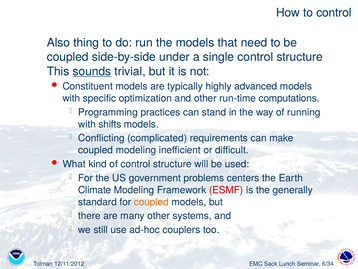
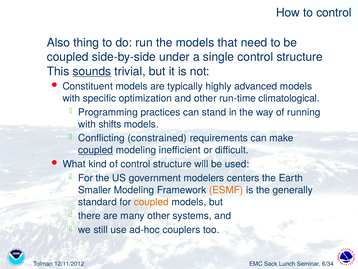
computations: computations -> climatological (289, 98)
complicated: complicated -> constrained (157, 138)
coupled underline: none -> present (96, 150)
problems: problems -> modelers (204, 178)
Climate: Climate -> Smaller (95, 190)
ESMF colour: red -> orange (226, 190)
